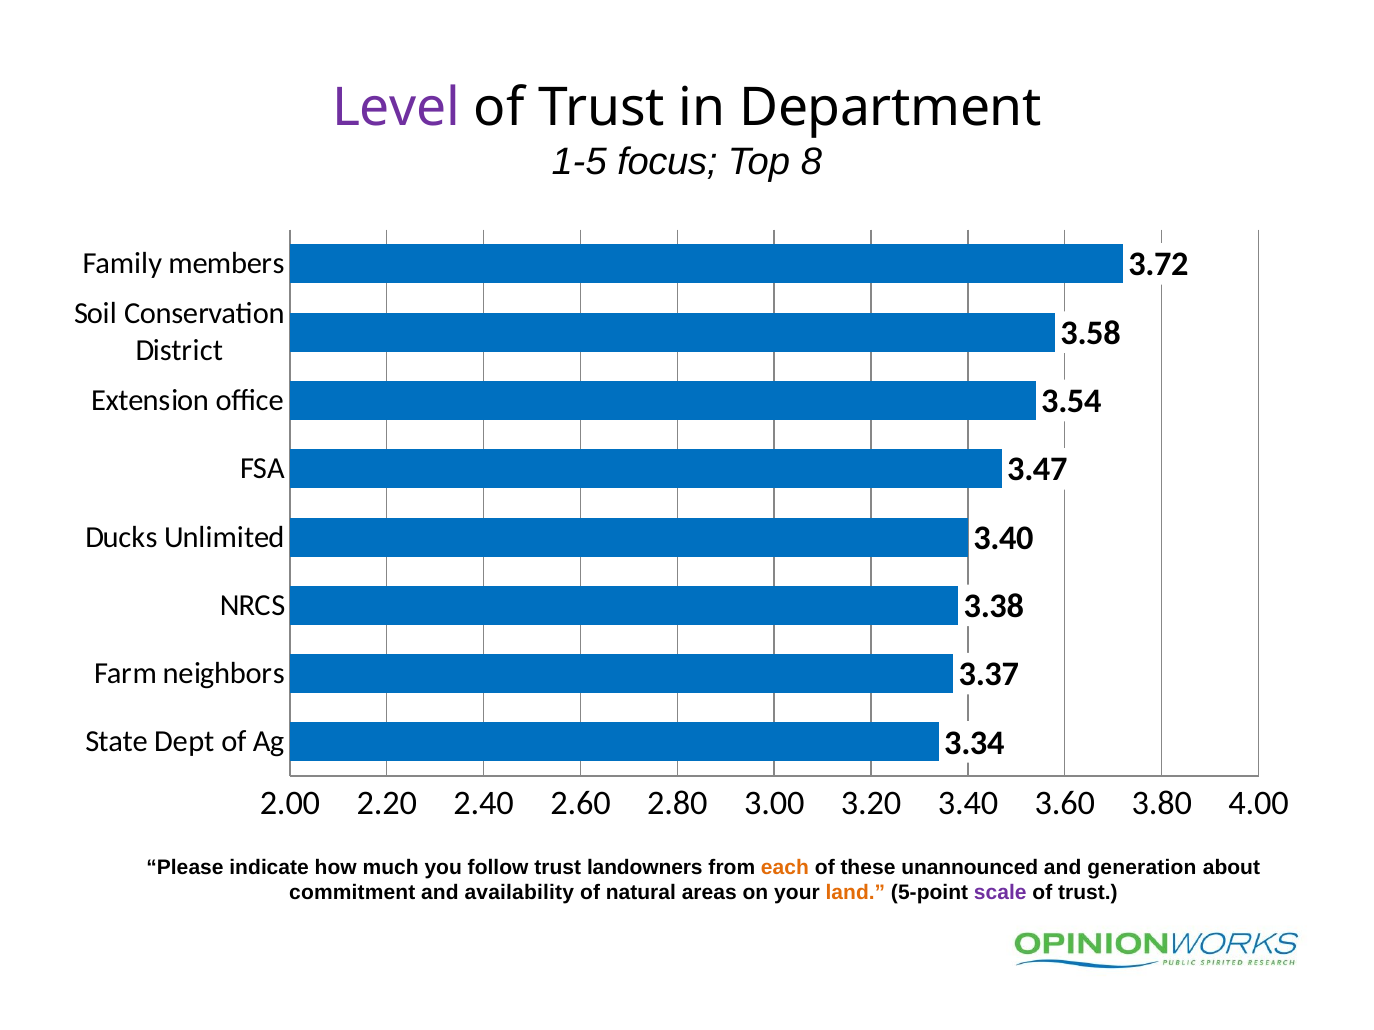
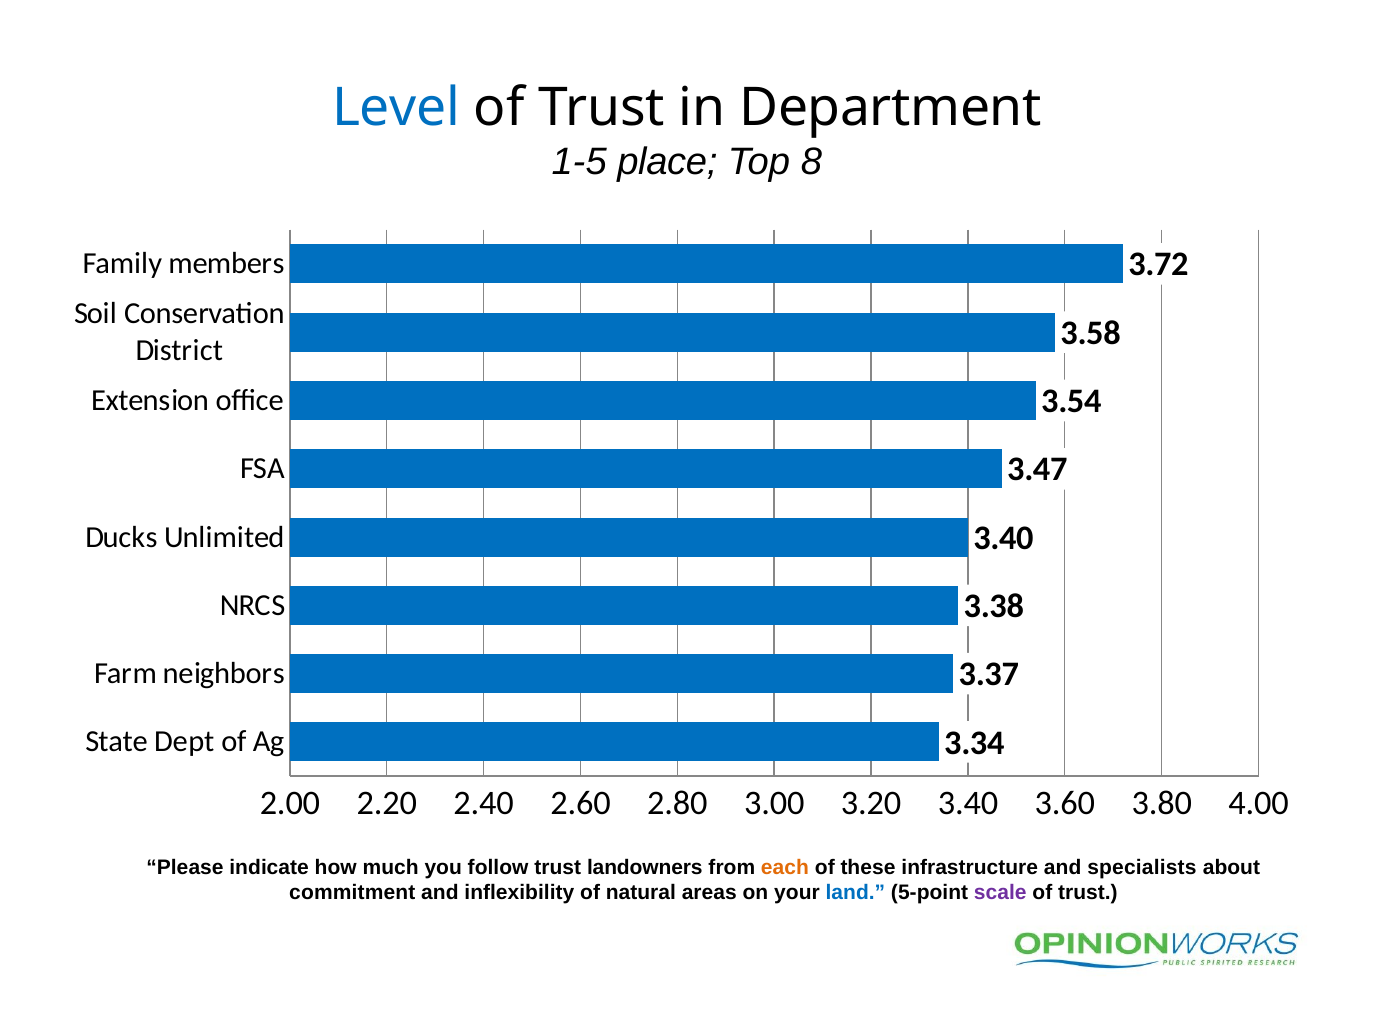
Level colour: purple -> blue (396, 108)
focus: focus -> place (667, 162)
unannounced: unannounced -> infrastructure (970, 868)
generation: generation -> specialists (1142, 868)
availability: availability -> inflexibility (519, 893)
land colour: orange -> blue (855, 893)
